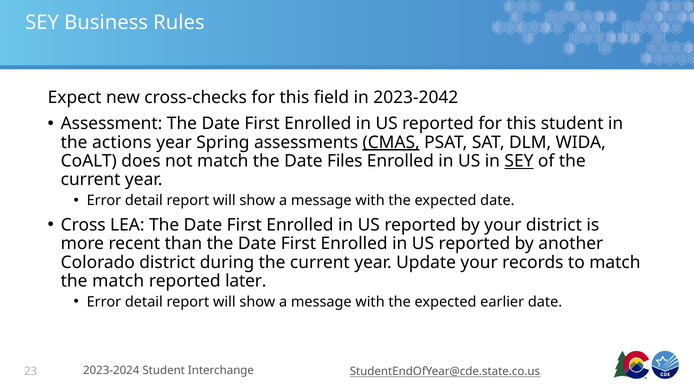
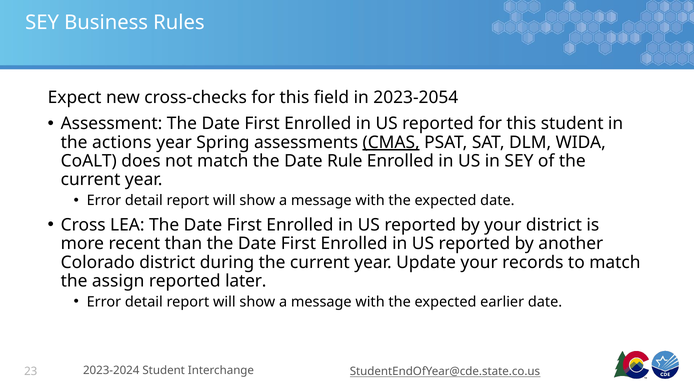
2023-2042: 2023-2042 -> 2023-2054 (416, 98)
Files: Files -> Rule (345, 161)
SEY underline: present -> none (519, 161)
the match: match -> assign (118, 281)
